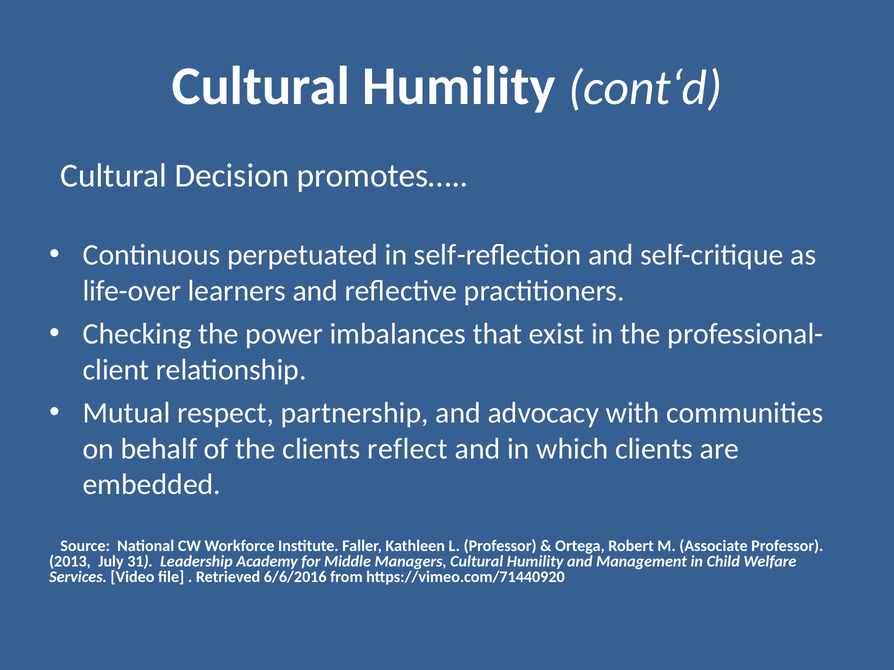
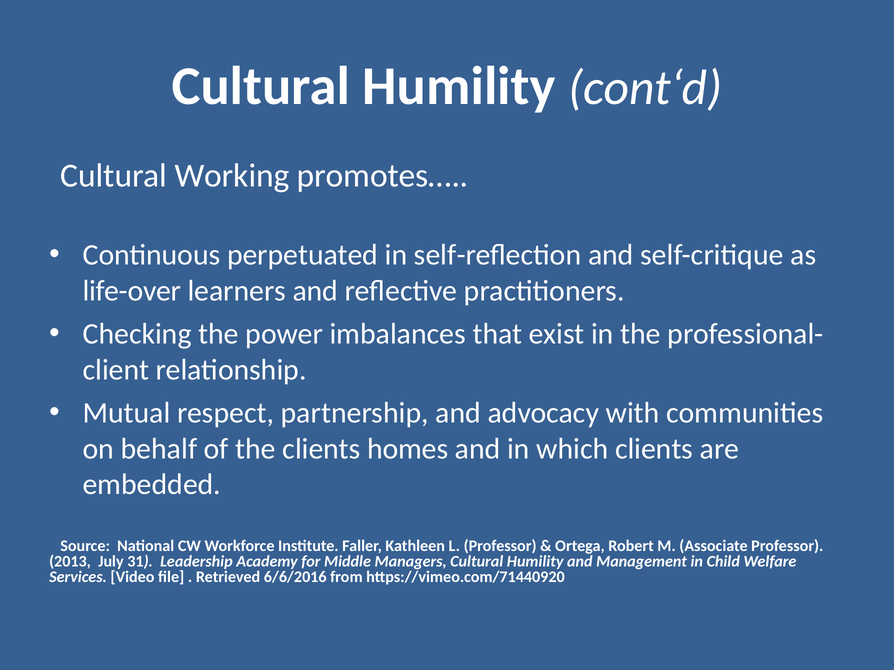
Decision: Decision -> Working (232, 176)
reflect: reflect -> homes (408, 449)
